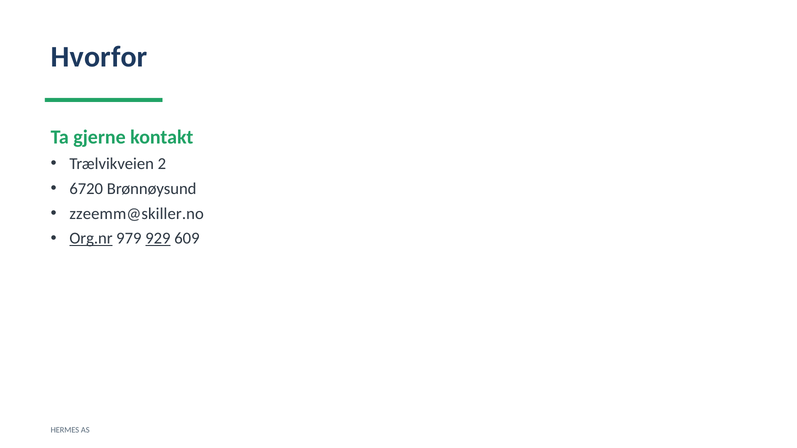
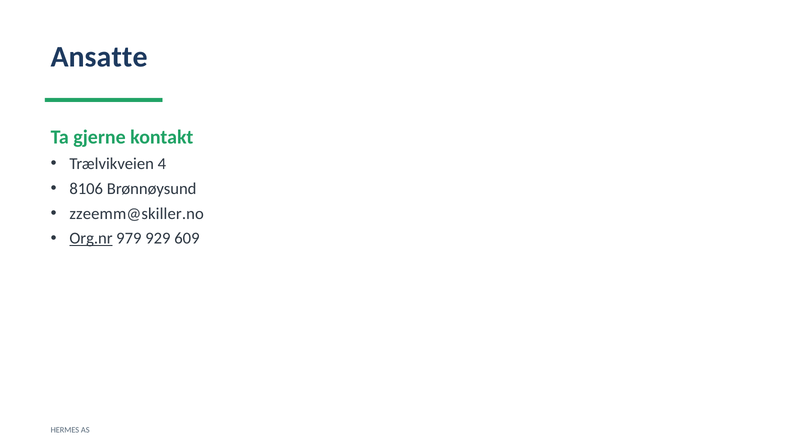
Hvorfor: Hvorfor -> Ansatte (99, 57)
2: 2 -> 4 (162, 164)
6720: 6720 -> 8106 (86, 189)
929 underline: present -> none (158, 239)
